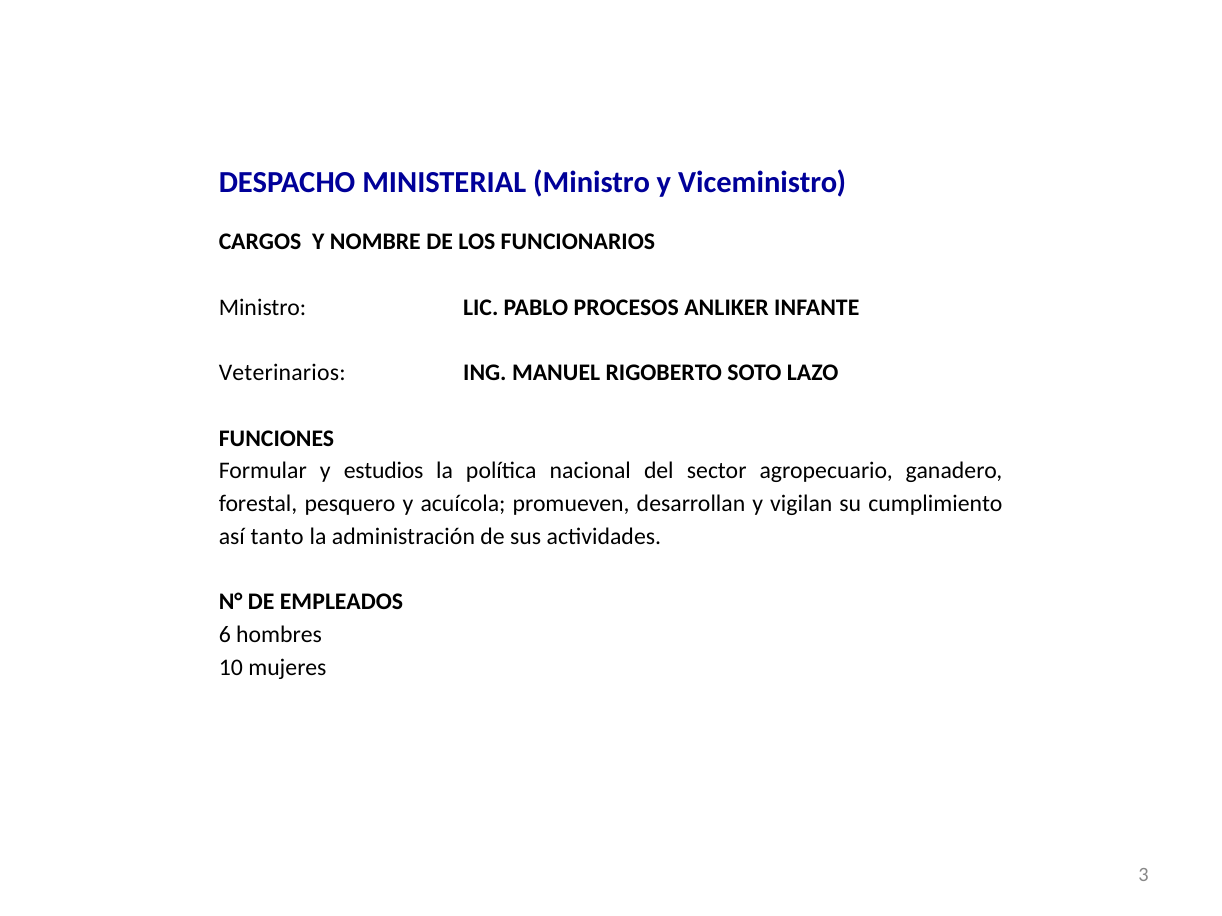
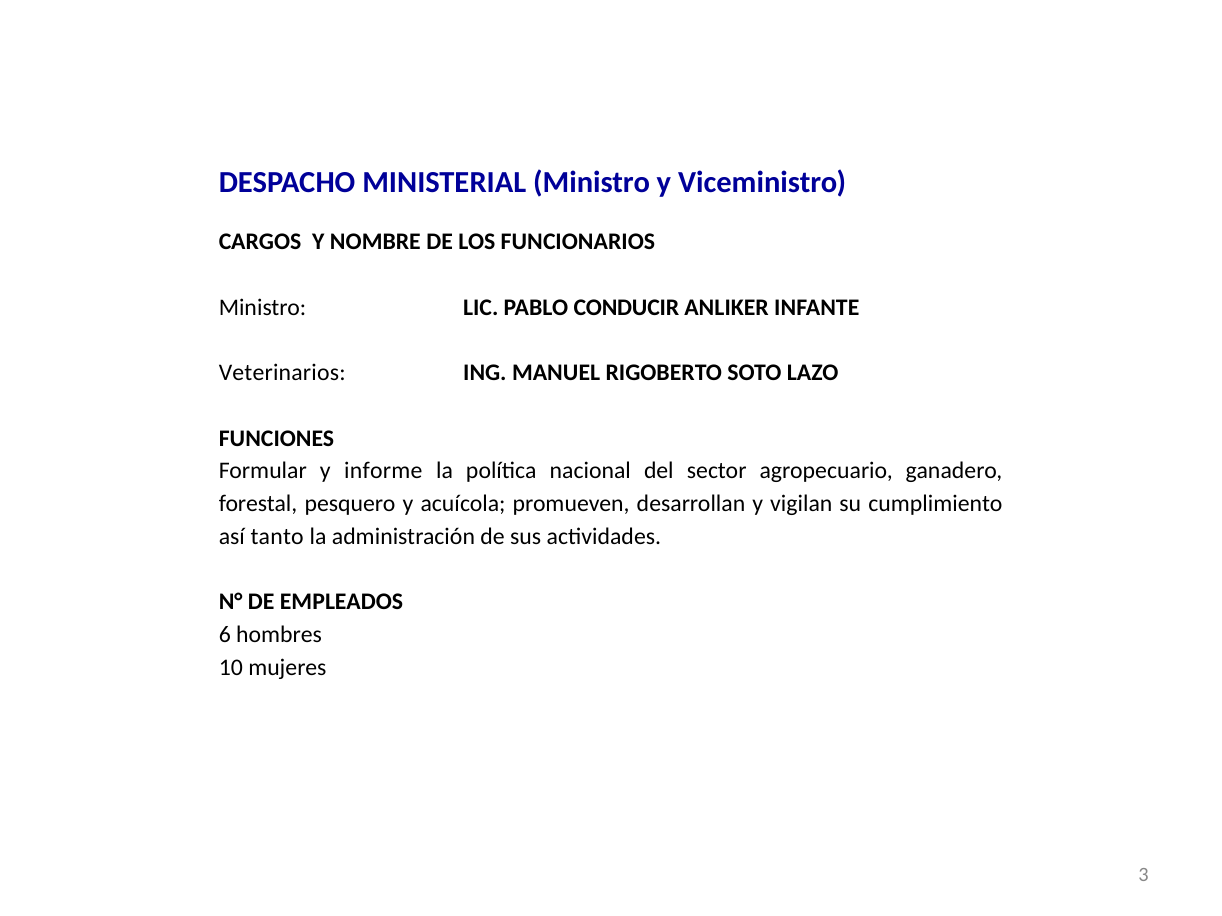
PROCESOS: PROCESOS -> CONDUCIR (626, 308)
estudios: estudios -> informe (383, 471)
